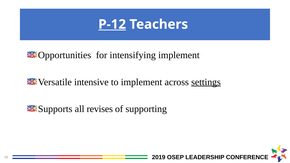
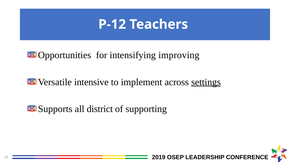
P-12 underline: present -> none (112, 24)
intensifying implement: implement -> improving (179, 55)
revises: revises -> district (100, 109)
